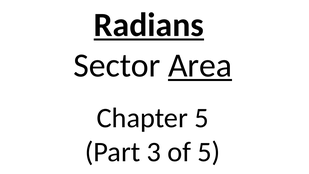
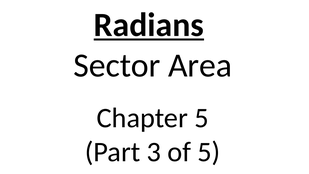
Area underline: present -> none (200, 65)
